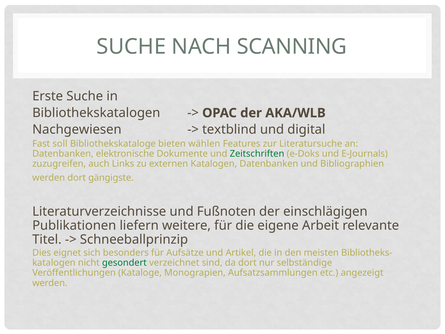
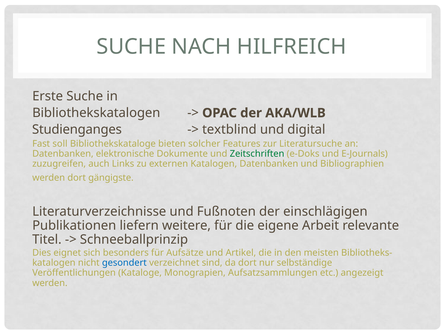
SCANNING: SCANNING -> HILFREICH (292, 47)
Nachgewiesen: Nachgewiesen -> Studienganges (77, 130)
wählen: wählen -> solcher (204, 144)
gesondert colour: green -> blue (124, 263)
